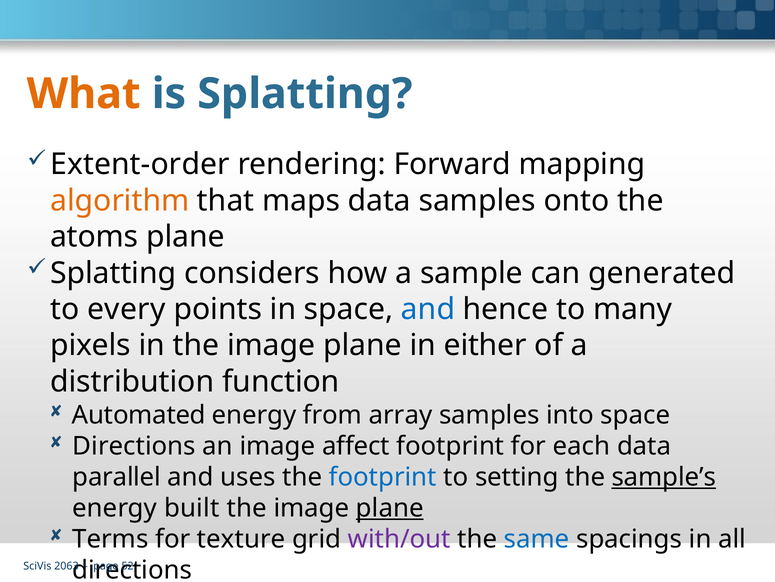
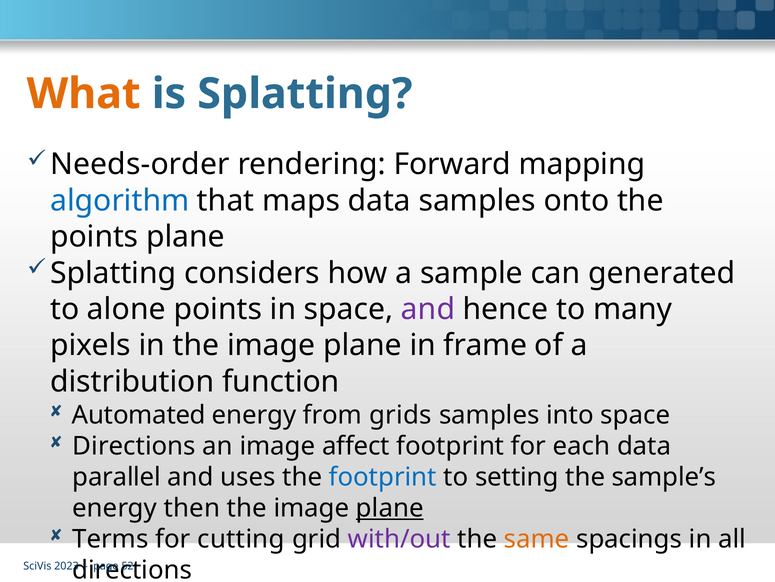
Extent-order: Extent-order -> Needs-order (140, 164)
algorithm colour: orange -> blue (120, 200)
atoms: atoms -> points (94, 237)
every: every -> alone (126, 309)
and colour: blue -> purple (428, 309)
either: either -> frame (485, 345)
array: array -> grids (400, 415)
sample’s underline: present -> none (664, 477)
built: built -> then (192, 508)
texture: texture -> cutting (241, 539)
same colour: blue -> orange (537, 539)
2063: 2063 -> 2023 (67, 566)
